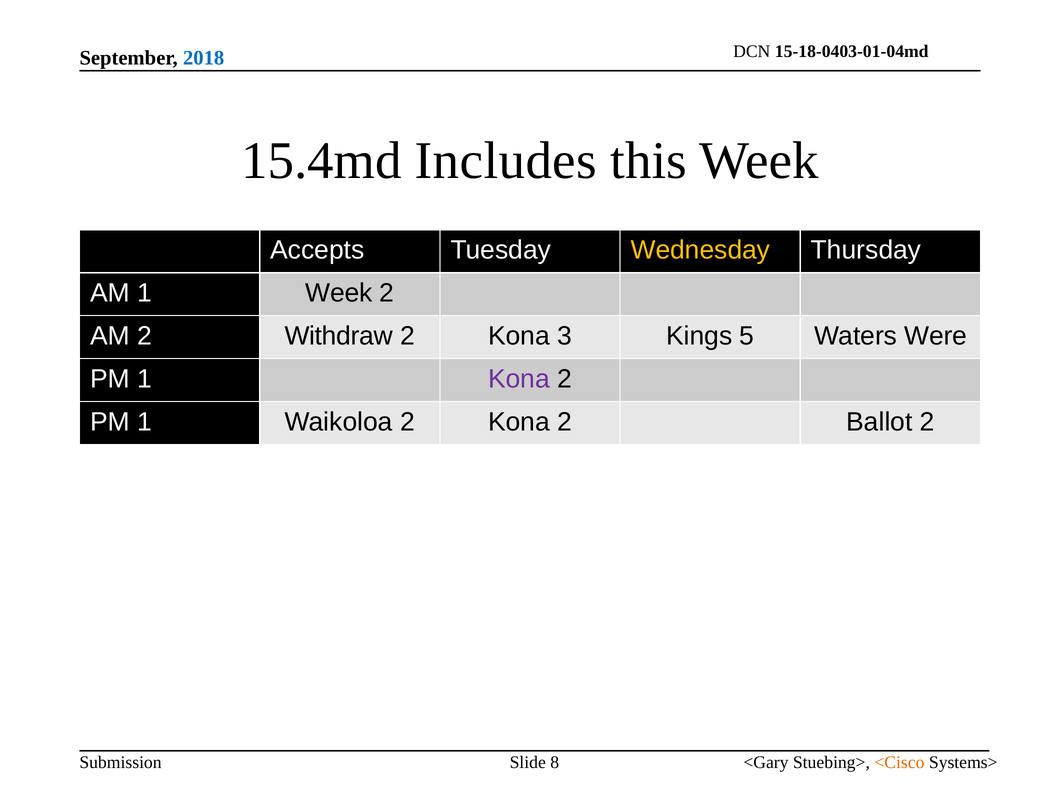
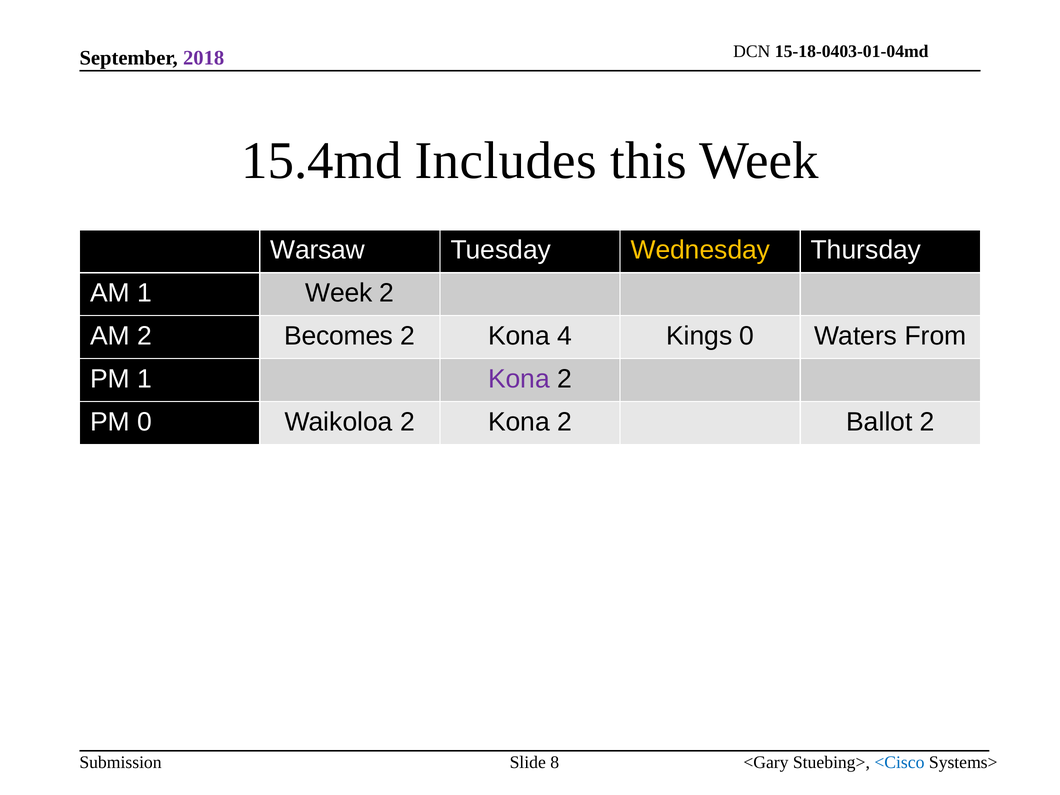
2018 colour: blue -> purple (204, 58)
Accepts: Accepts -> Warsaw (318, 250)
Withdraw: Withdraw -> Becomes (339, 336)
3: 3 -> 4 (564, 336)
Kings 5: 5 -> 0 (747, 336)
Were: Were -> From (935, 336)
1: 1 -> 0 (144, 422)
<Cisco colour: orange -> blue (899, 762)
